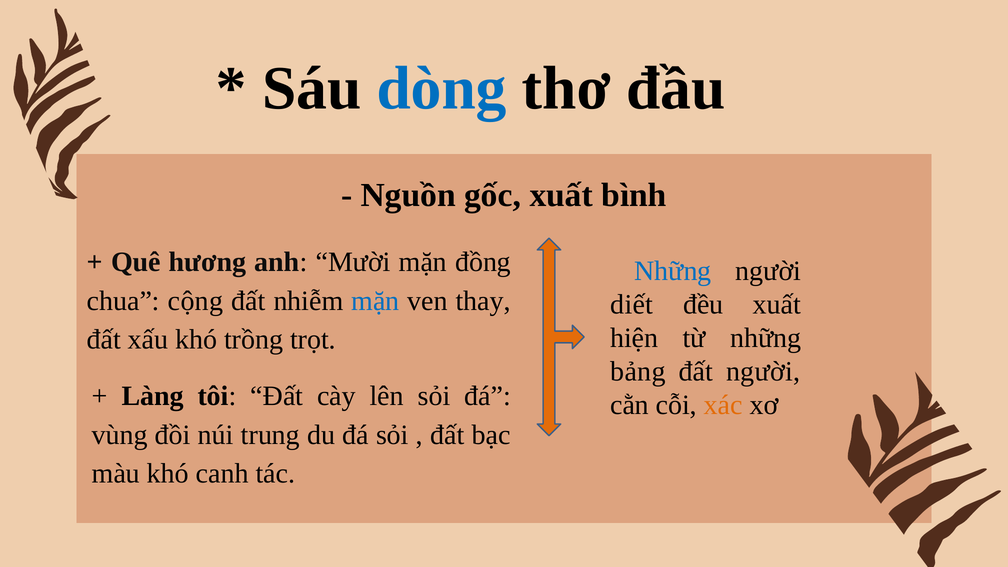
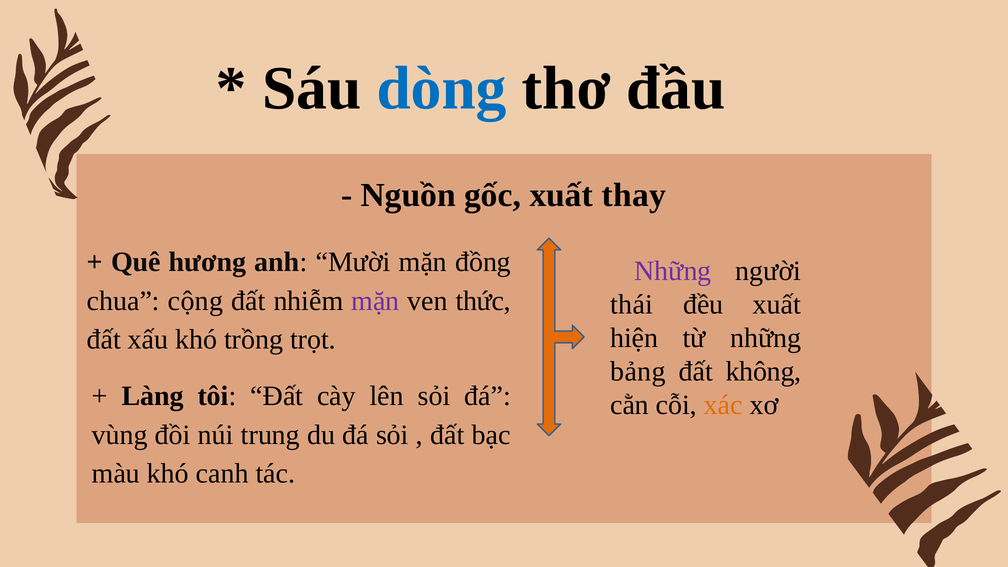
bình: bình -> thay (634, 195)
Những colour: blue -> purple (673, 271)
mặn colour: blue -> purple (375, 301)
thay: thay -> thức (483, 301)
diết: diết -> thái (632, 304)
đất người: người -> không (764, 372)
